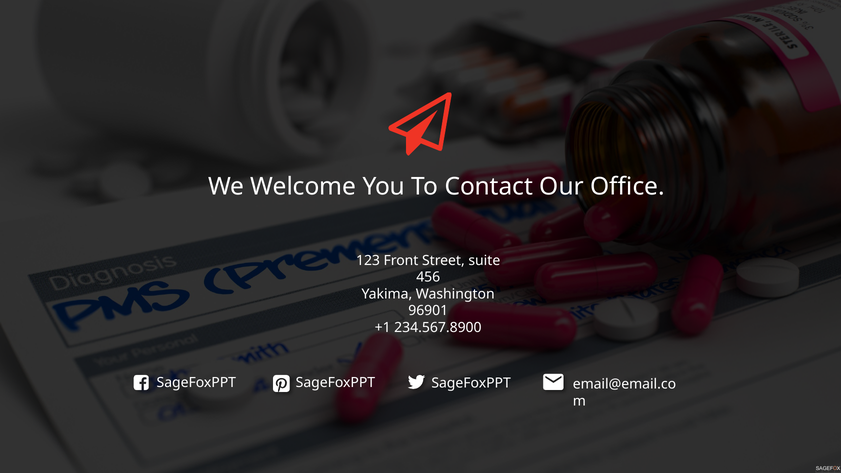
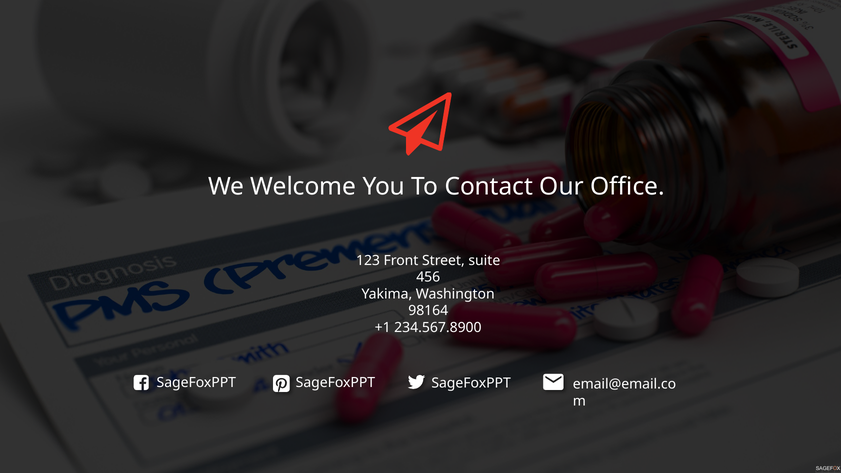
96901: 96901 -> 98164 (428, 311)
